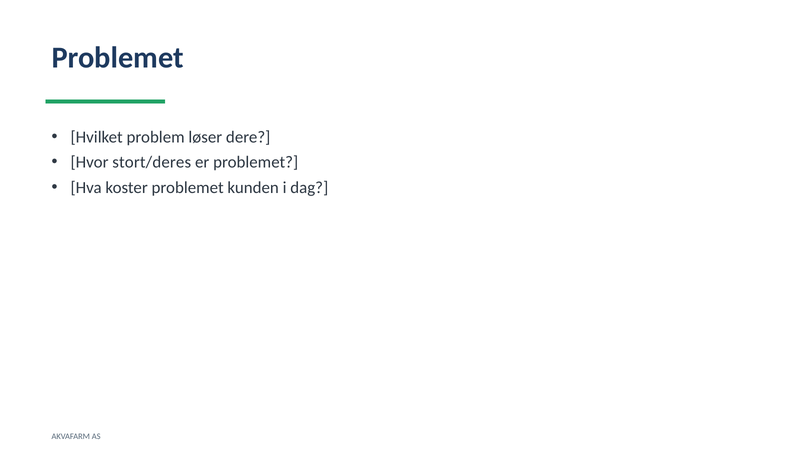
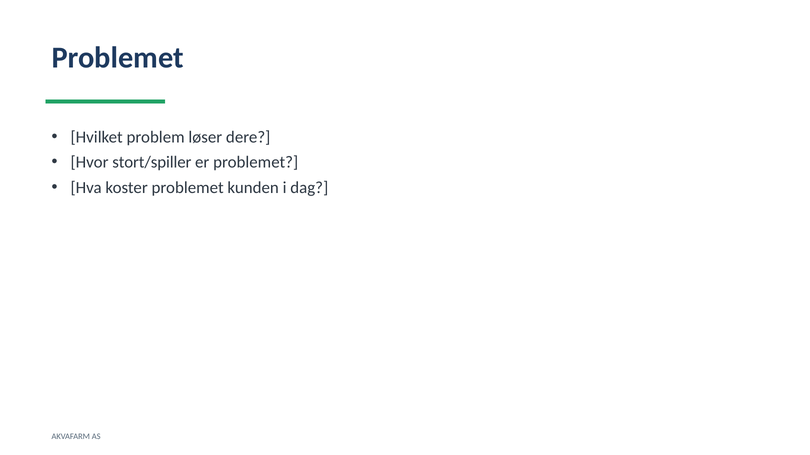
stort/deres: stort/deres -> stort/spiller (152, 163)
